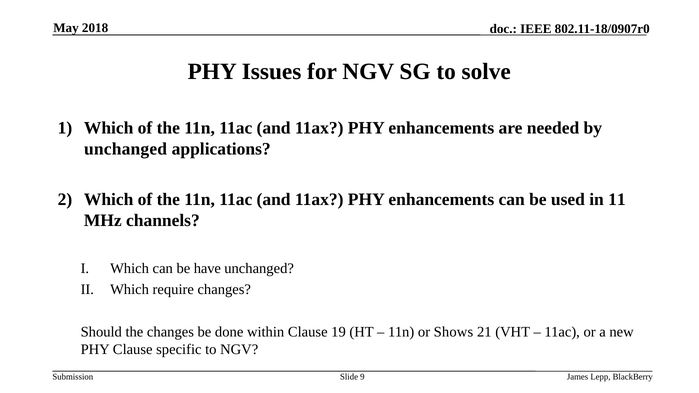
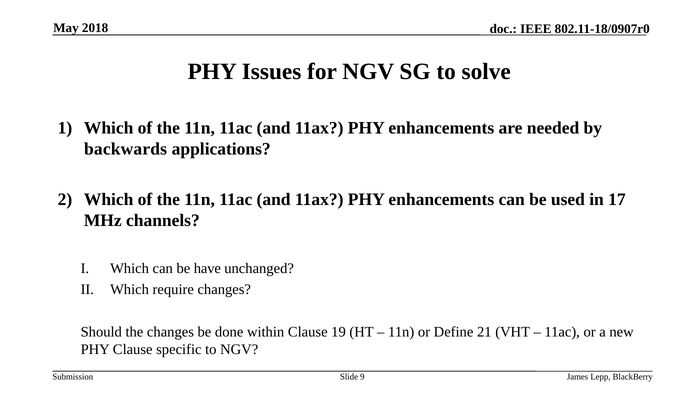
unchanged: unchanged -> backwards (126, 149)
11: 11 -> 17 (617, 200)
Shows: Shows -> Define (454, 332)
